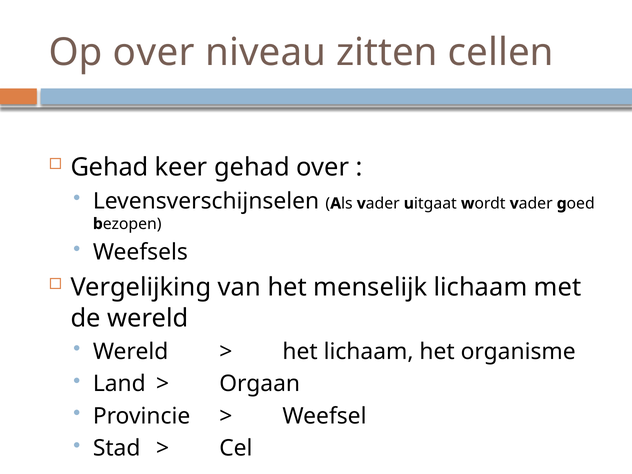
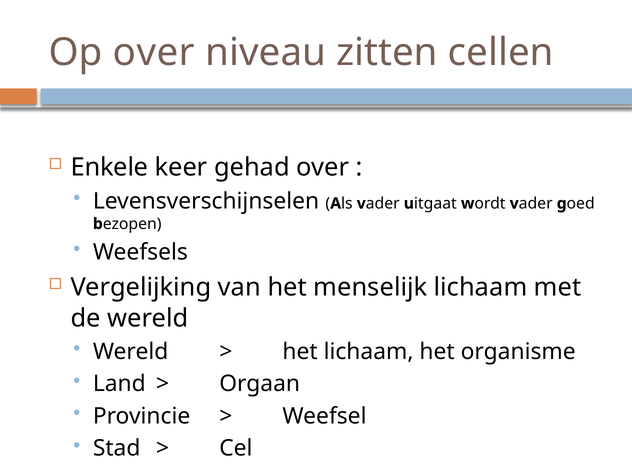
Gehad: Gehad -> Enkele (109, 168)
